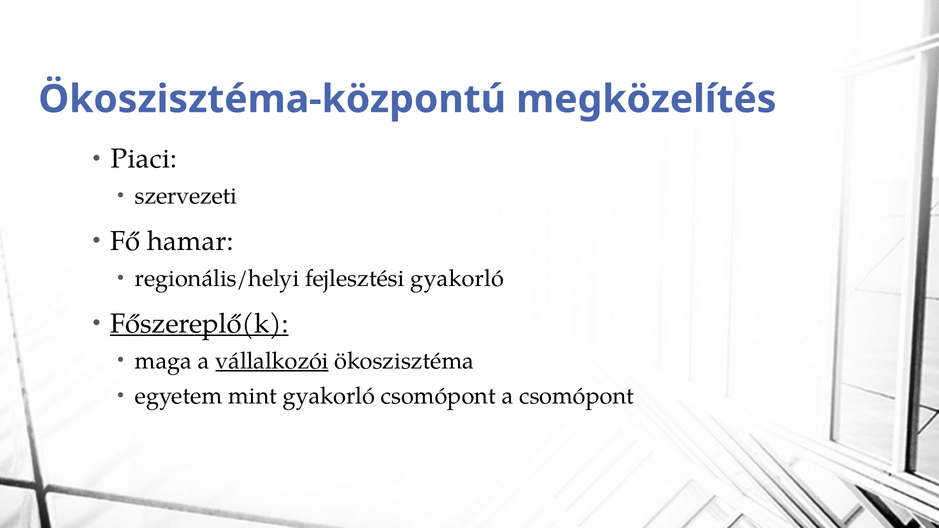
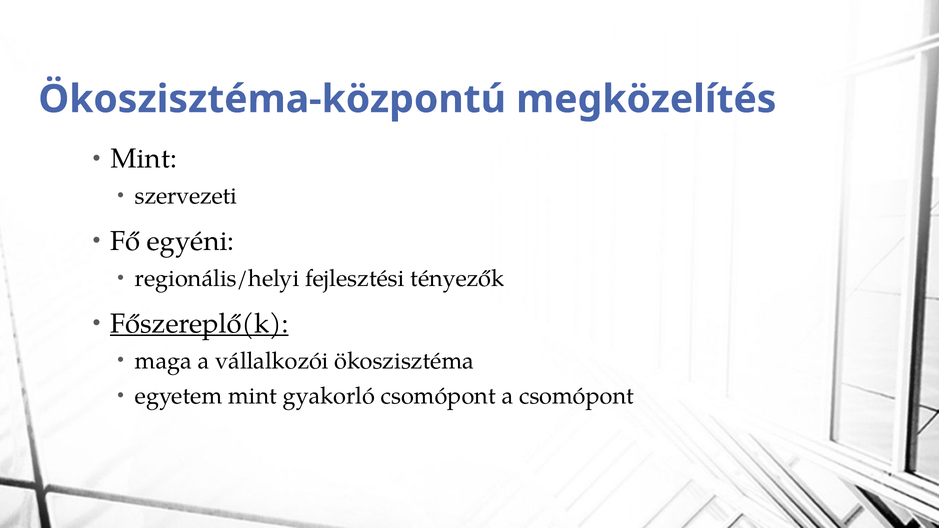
Piaci: Piaci -> Mint (144, 159)
hamar: hamar -> egyéni (191, 241)
fejlesztési gyakorló: gyakorló -> tényezők (457, 279)
vállalkozói underline: present -> none (272, 361)
